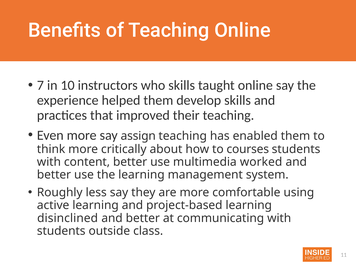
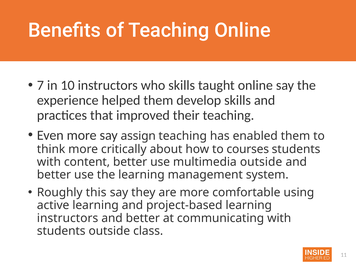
multimedia worked: worked -> outside (261, 162)
less: less -> this (96, 192)
disinclined: disinclined -> instructors (68, 218)
